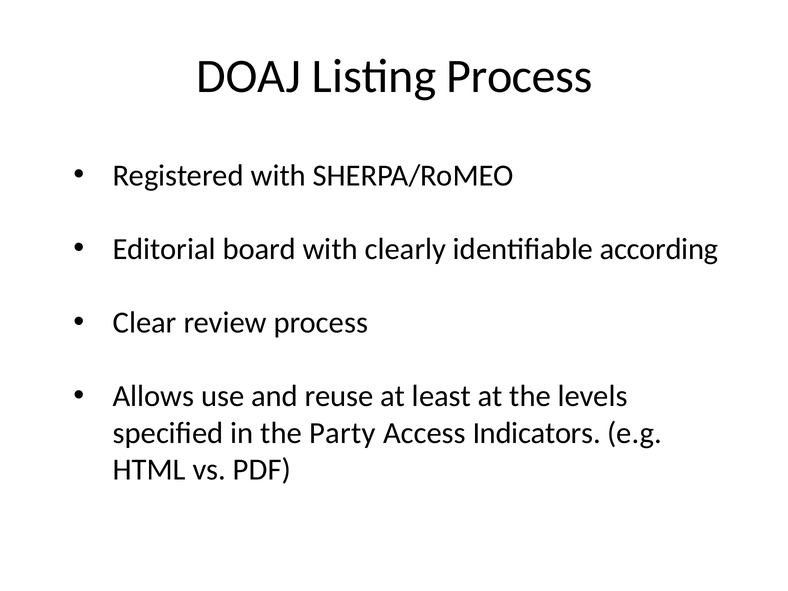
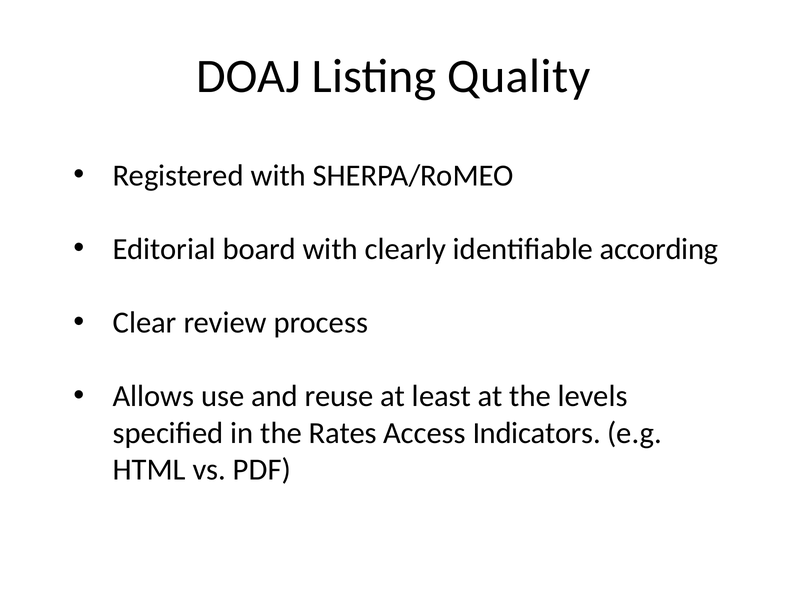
Listing Process: Process -> Quality (519, 76)
Party: Party -> Rates (343, 433)
